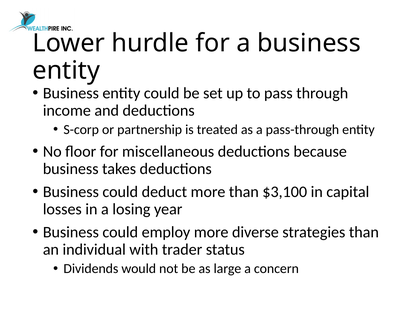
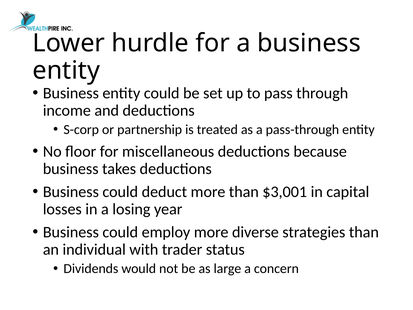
$3,100: $3,100 -> $3,001 (285, 192)
